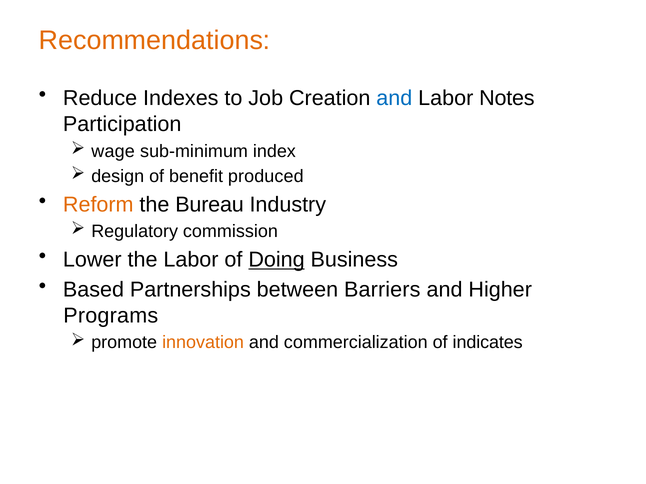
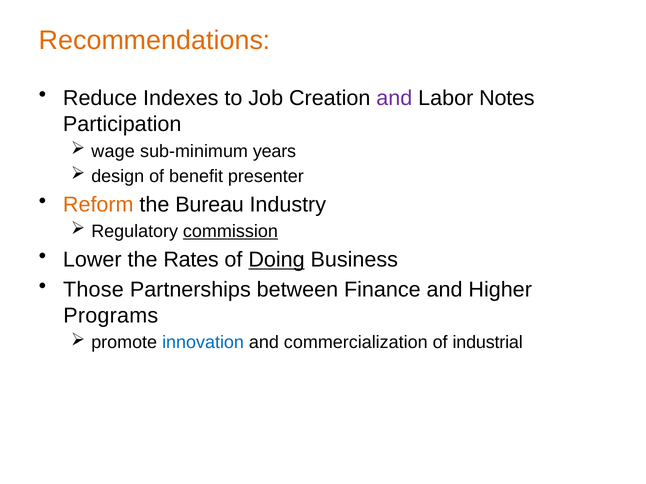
and colour: blue -> purple (394, 98)
index: index -> years (274, 151)
produced: produced -> presenter (266, 176)
commission underline: none -> present (230, 232)
the Labor: Labor -> Rates (191, 260)
Based: Based -> Those (93, 290)
Barriers: Barriers -> Finance (382, 290)
innovation colour: orange -> blue (203, 343)
indicates: indicates -> industrial (488, 343)
